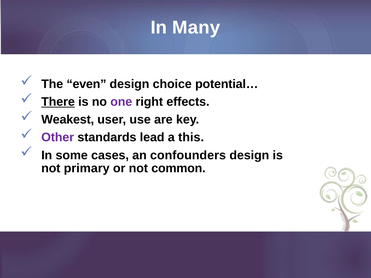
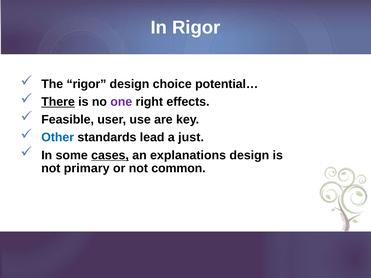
In Many: Many -> Rigor (196, 28)
The even: even -> rigor (86, 84)
Weakest: Weakest -> Feasible (68, 120)
Other colour: purple -> blue (58, 137)
this: this -> just (191, 137)
cases underline: none -> present (110, 155)
confounders: confounders -> explanations (188, 155)
